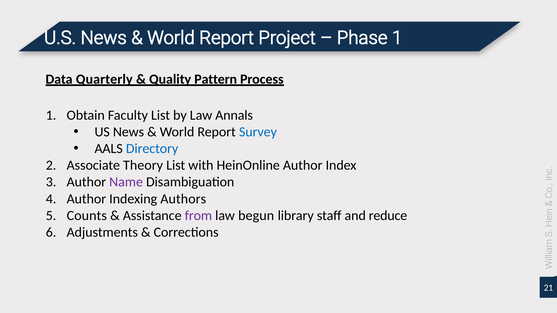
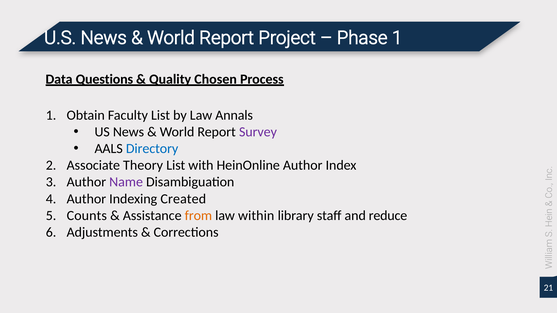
Quarterly: Quarterly -> Questions (104, 79)
Pattern: Pattern -> Chosen (216, 79)
Survey colour: blue -> purple (258, 132)
Authors: Authors -> Created (183, 199)
from colour: purple -> orange (198, 216)
begun: begun -> within (256, 216)
